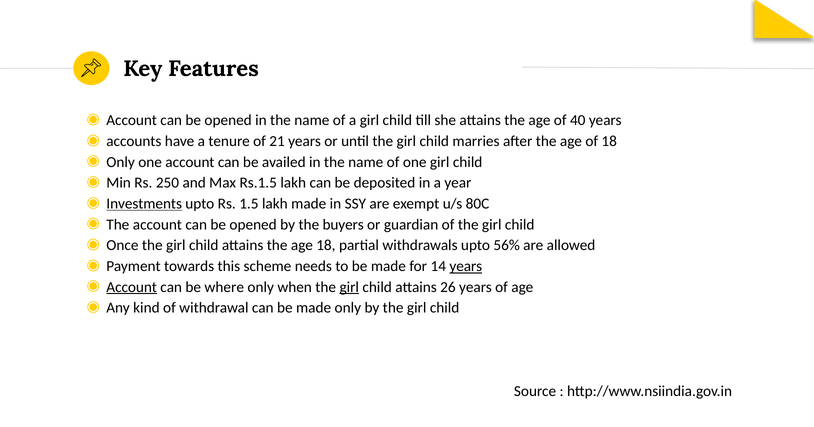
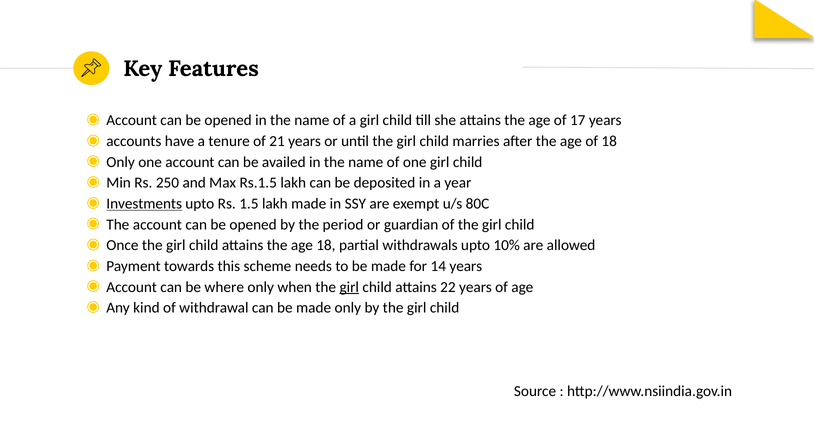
40: 40 -> 17 (578, 120)
buyers: buyers -> period (343, 225)
56%: 56% -> 10% (507, 246)
years underline: present -> none (466, 267)
Account underline: present -> none (132, 287)
26: 26 -> 22 (448, 287)
